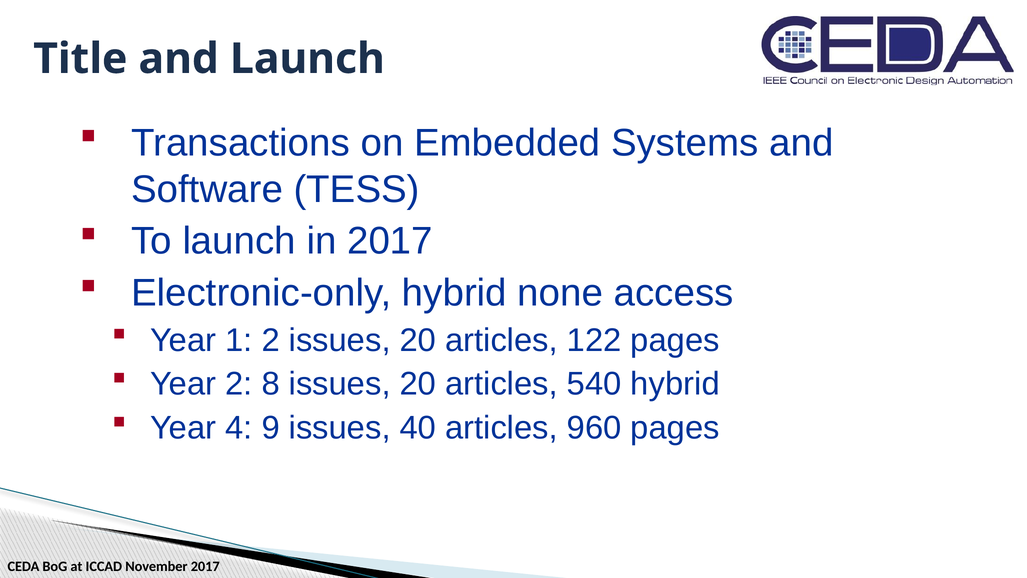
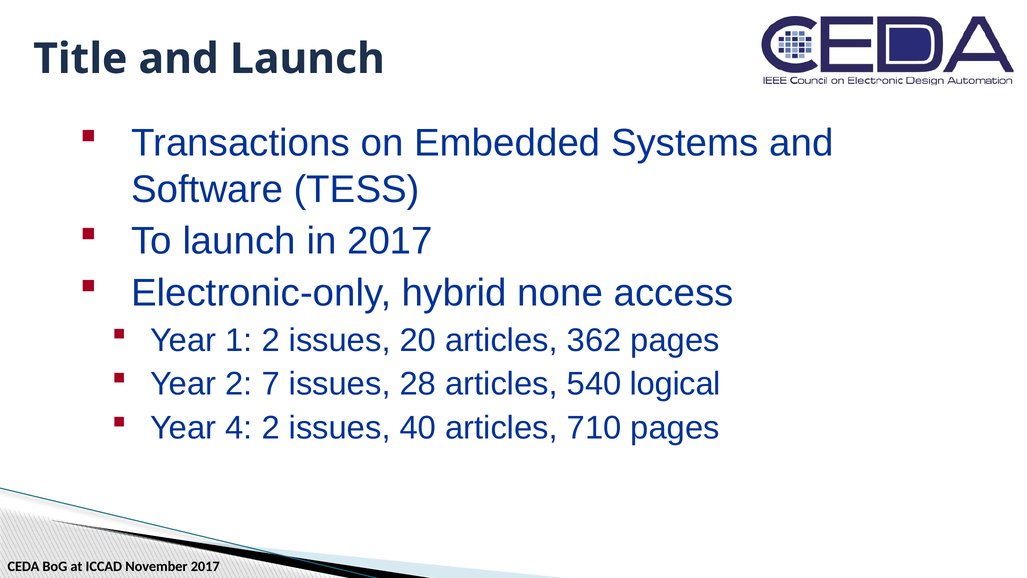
122: 122 -> 362 (594, 340)
8: 8 -> 7 (271, 384)
20: 20 -> 28 (418, 384)
540 hybrid: hybrid -> logical (675, 384)
4 9: 9 -> 2 (271, 428)
960: 960 -> 710 (594, 428)
